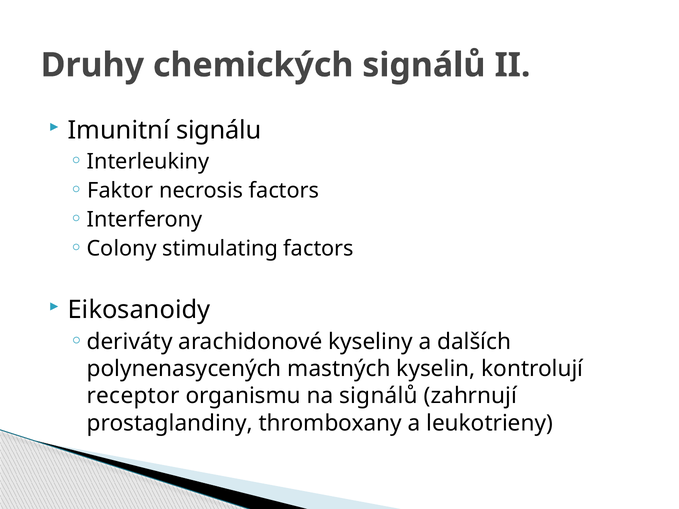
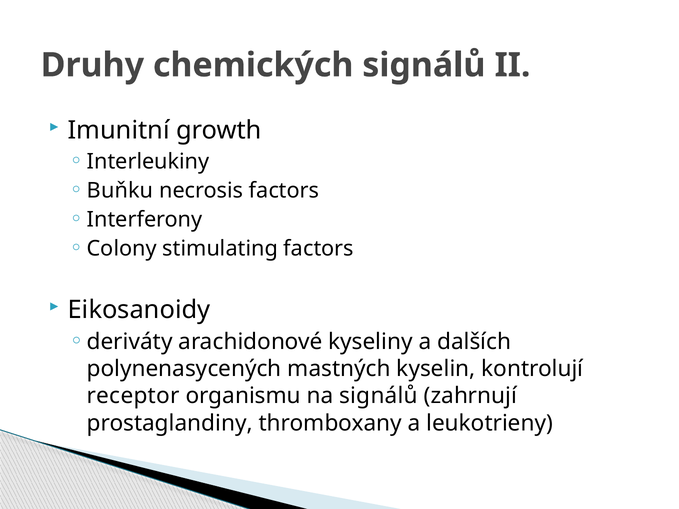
signálu: signálu -> growth (219, 130)
Faktor: Faktor -> Buňku (120, 191)
